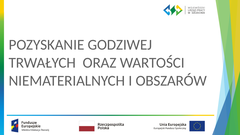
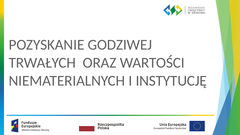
OBSZARÓW: OBSZARÓW -> INSTYTUCJĘ (171, 81)
